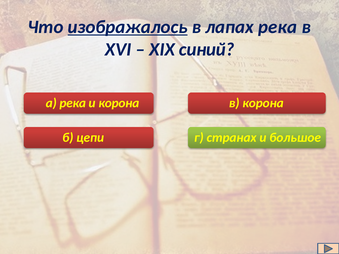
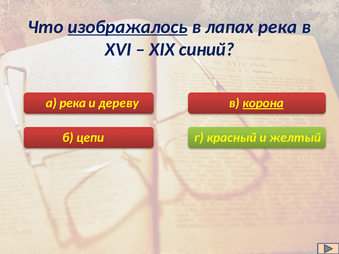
и корона: корона -> дереву (119, 103)
корона underline: none -> present (263, 103)
странах: странах -> красный (232, 138)
большое: большое -> желтый (295, 138)
